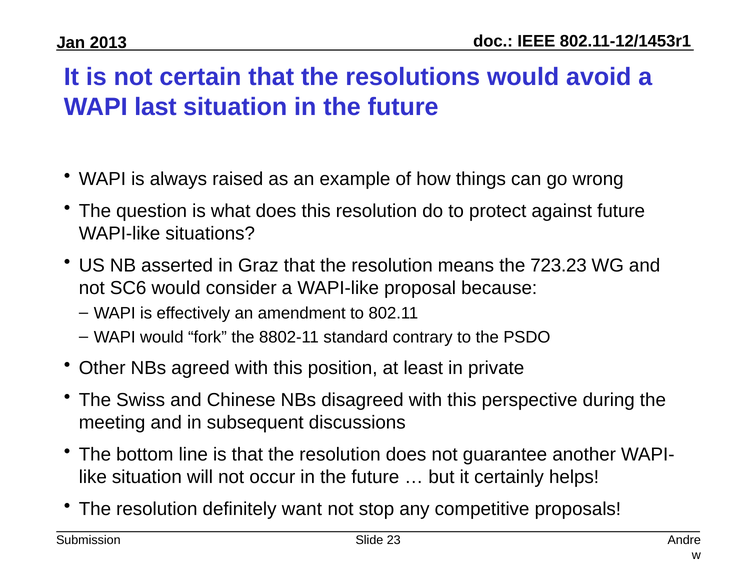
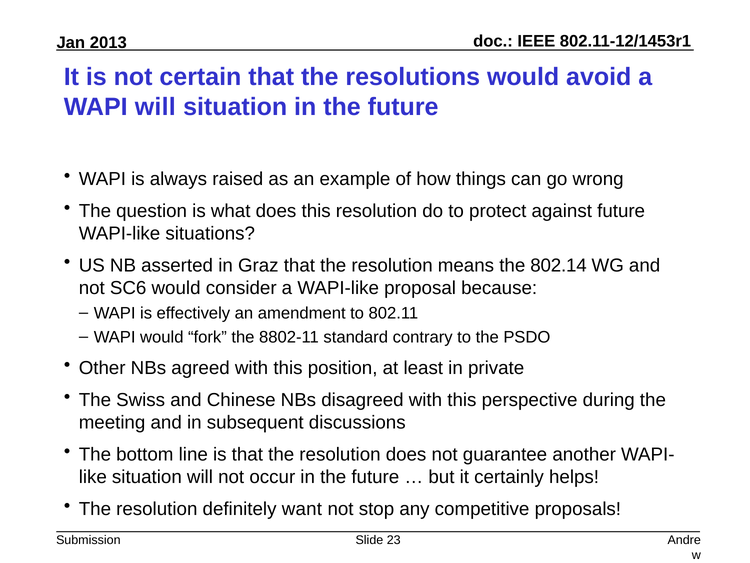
WAPI last: last -> will (155, 107)
723.23: 723.23 -> 802.14 (559, 265)
